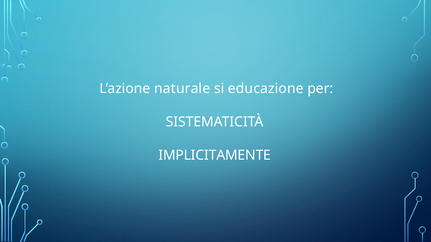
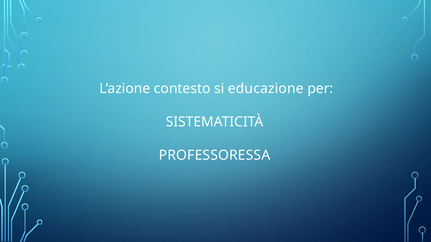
naturale: naturale -> contesto (182, 89)
IMPLICITAMENTE: IMPLICITAMENTE -> PROFESSORESSA (215, 155)
